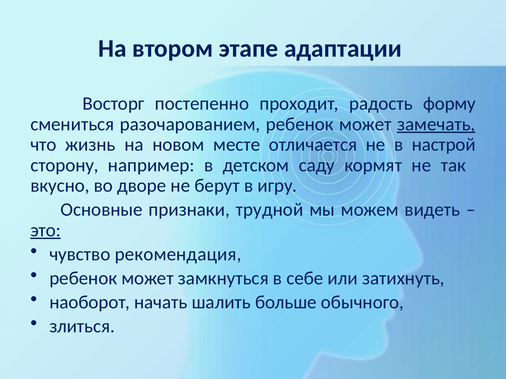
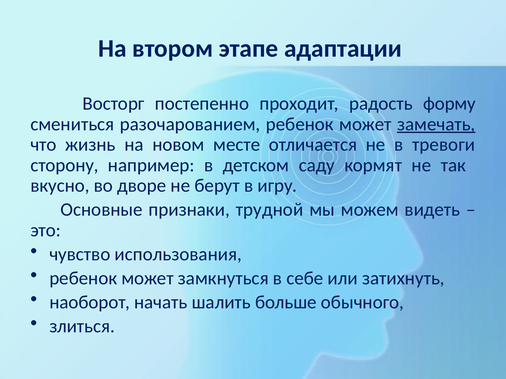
настрой: настрой -> тревоги (444, 145)
это underline: present -> none (46, 230)
рекомендация: рекомендация -> использования (178, 255)
